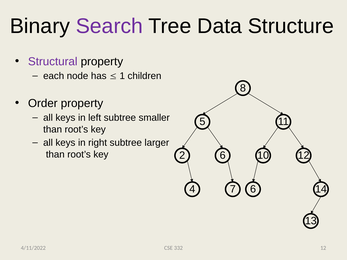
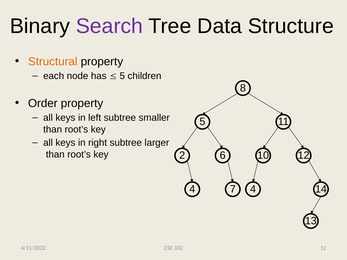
Structural colour: purple -> orange (53, 62)
1: 1 -> 5 (122, 76)
7 6: 6 -> 4 (253, 189)
